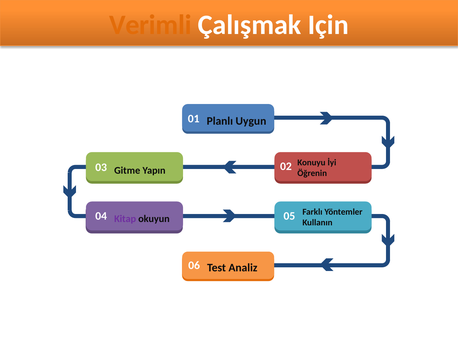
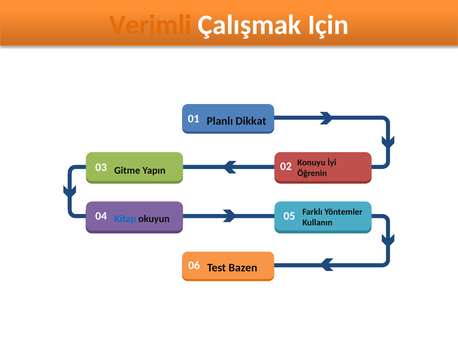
Uygun: Uygun -> Dikkat (251, 121)
Kitap colour: purple -> blue (125, 219)
Analiz: Analiz -> Bazen (243, 267)
